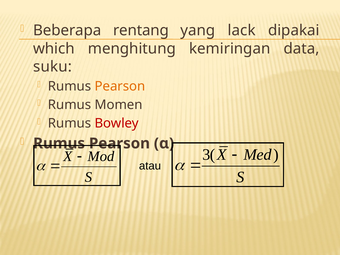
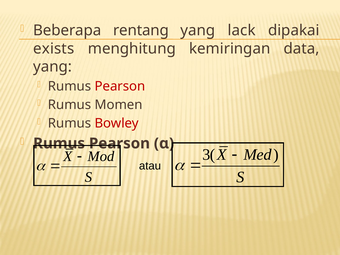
which: which -> exists (54, 49)
suku: suku -> yang (53, 67)
Pearson colour: orange -> red (120, 86)
